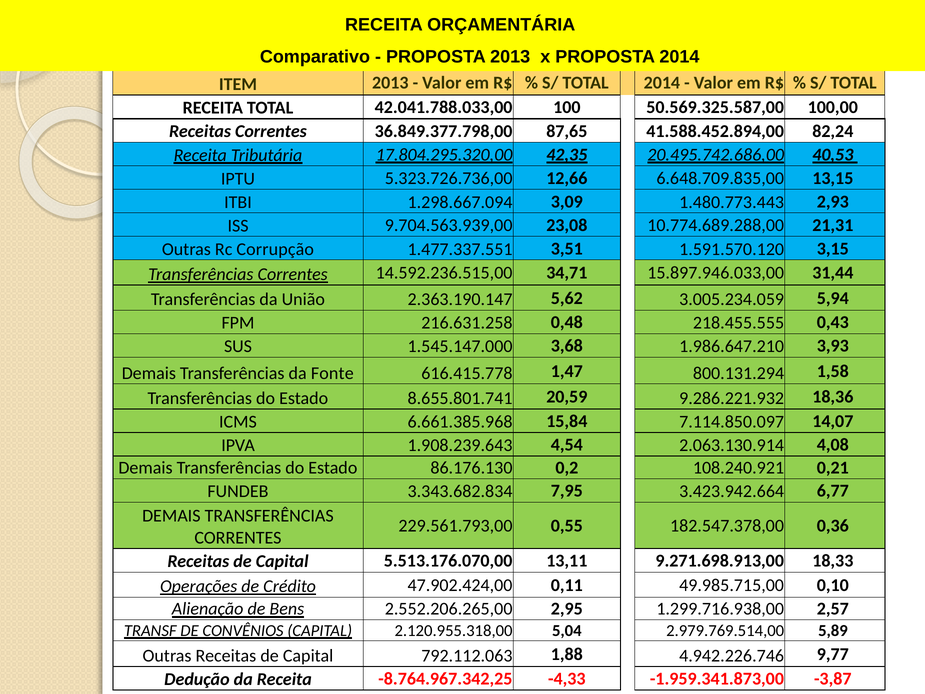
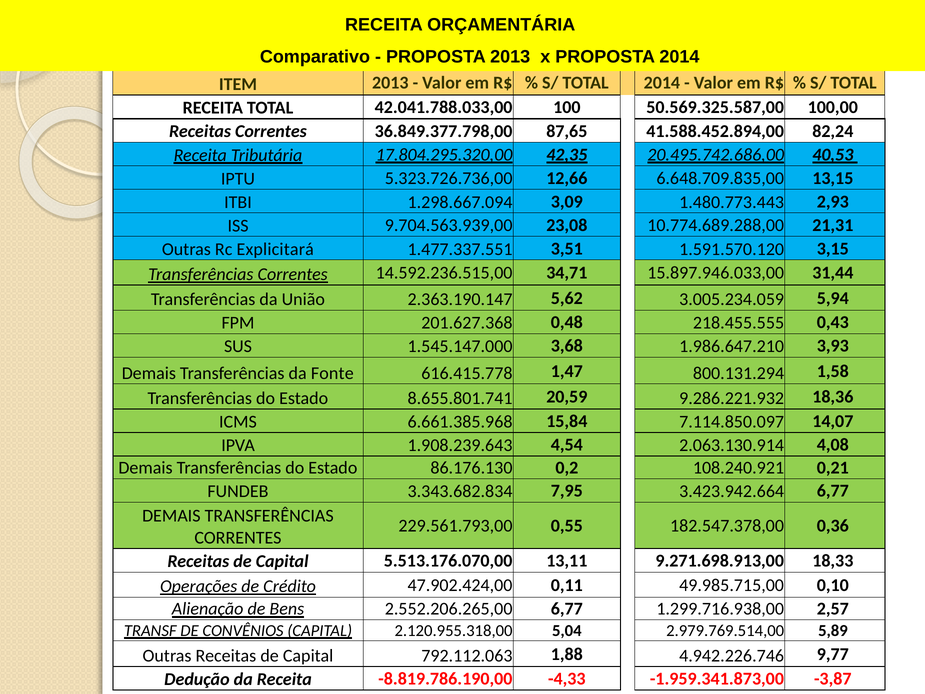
Corrupção: Corrupção -> Explicitará (275, 249)
216.631.258: 216.631.258 -> 201.627.368 (467, 323)
2.552.206.265,00 2,95: 2,95 -> 6,77 (567, 609)
-8.764.967.342,25: -8.764.967.342,25 -> -8.819.786.190,00 (445, 679)
